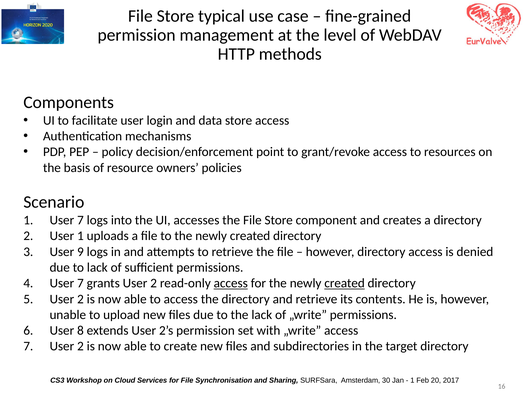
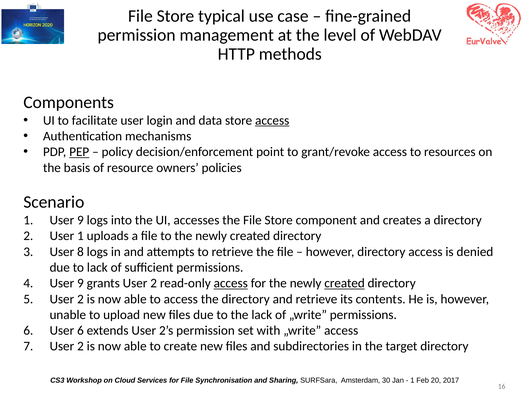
access underline: none -> present (272, 120)
PEP underline: none -> present (79, 152)
1 User 7: 7 -> 9 (80, 220)
9: 9 -> 8 (80, 252)
7: 7 -> 9 (80, 283)
User 8: 8 -> 6 (80, 330)
